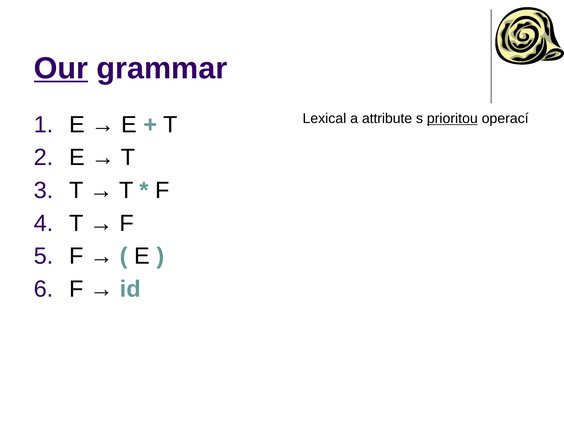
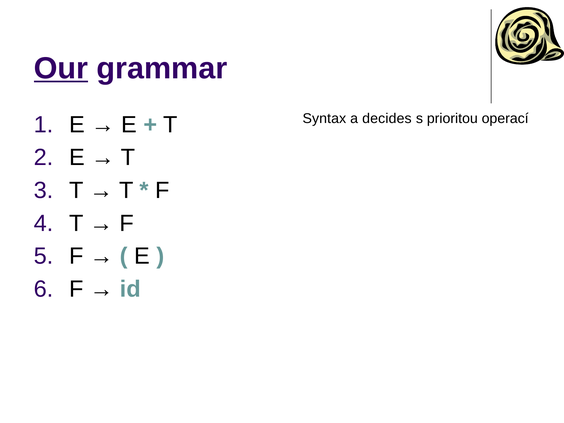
Lexical: Lexical -> Syntax (324, 119)
attribute: attribute -> decides (387, 119)
prioritou underline: present -> none (452, 119)
